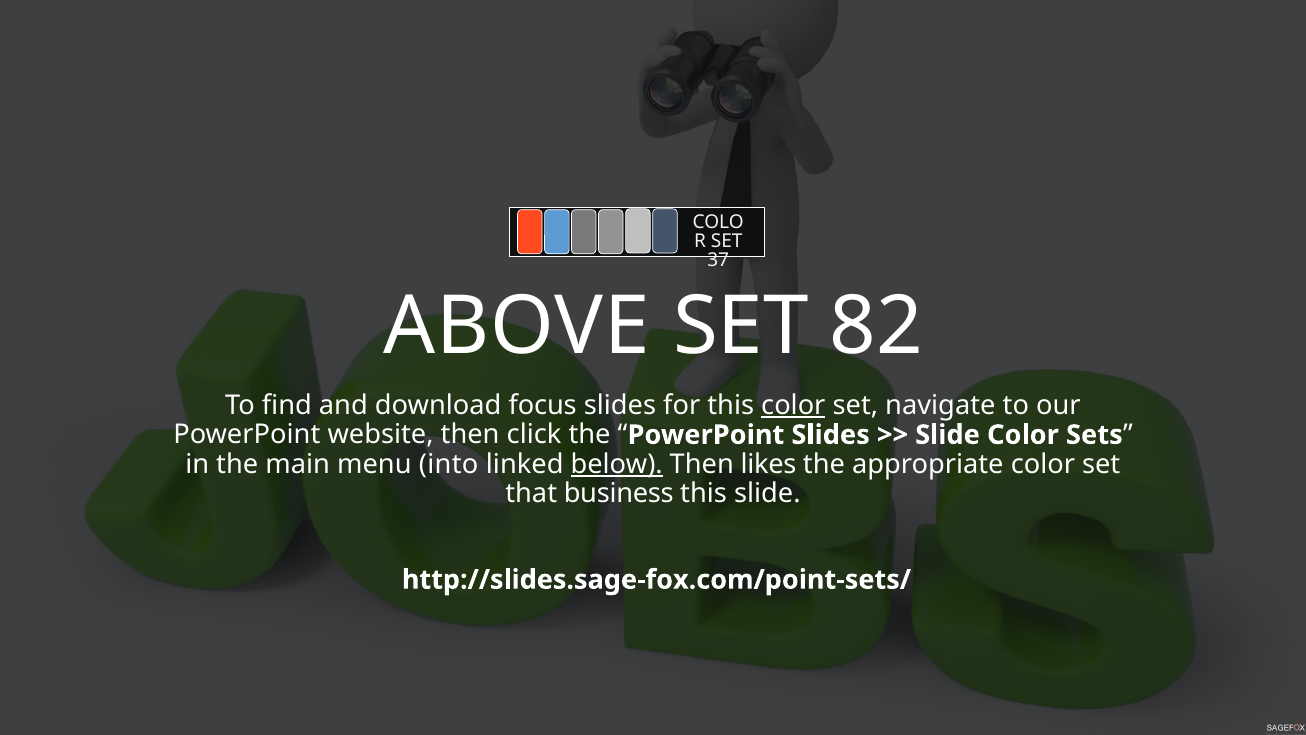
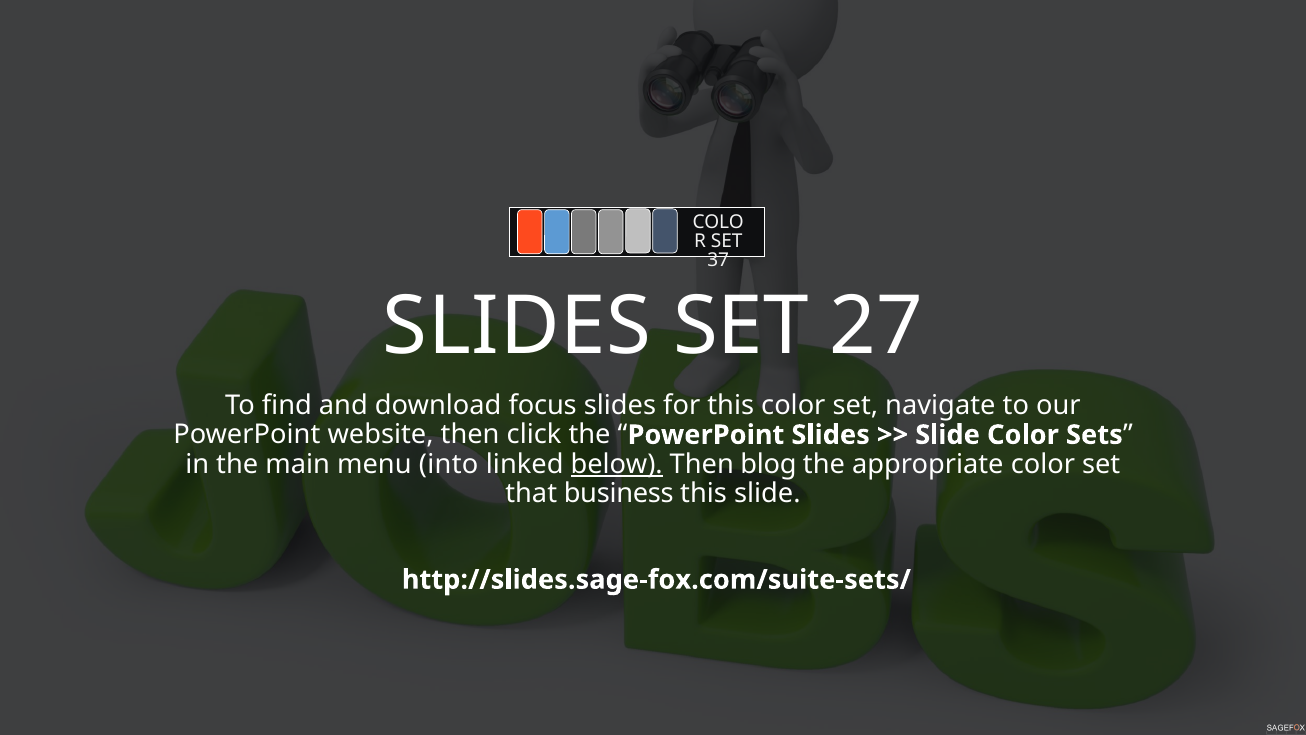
ABOVE: ABOVE -> SLIDES (517, 326)
82: 82 -> 27 (877, 326)
color underline: present -> none (793, 405)
likes: likes -> blog (769, 464)
http://slides.sage-fox.com/point-sets/: http://slides.sage-fox.com/point-sets/ -> http://slides.sage-fox.com/suite-sets/ (656, 579)
